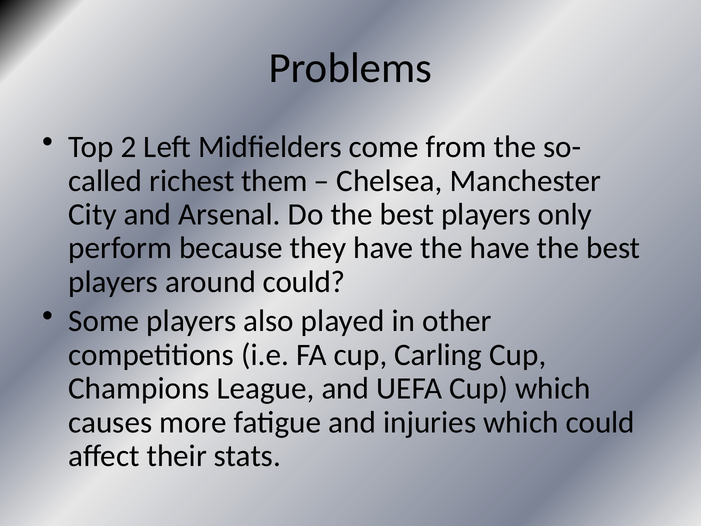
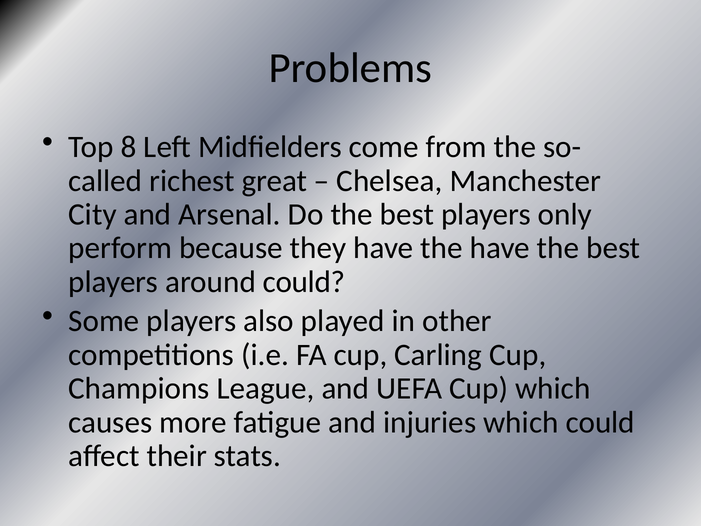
2: 2 -> 8 (128, 147)
them: them -> great (274, 181)
